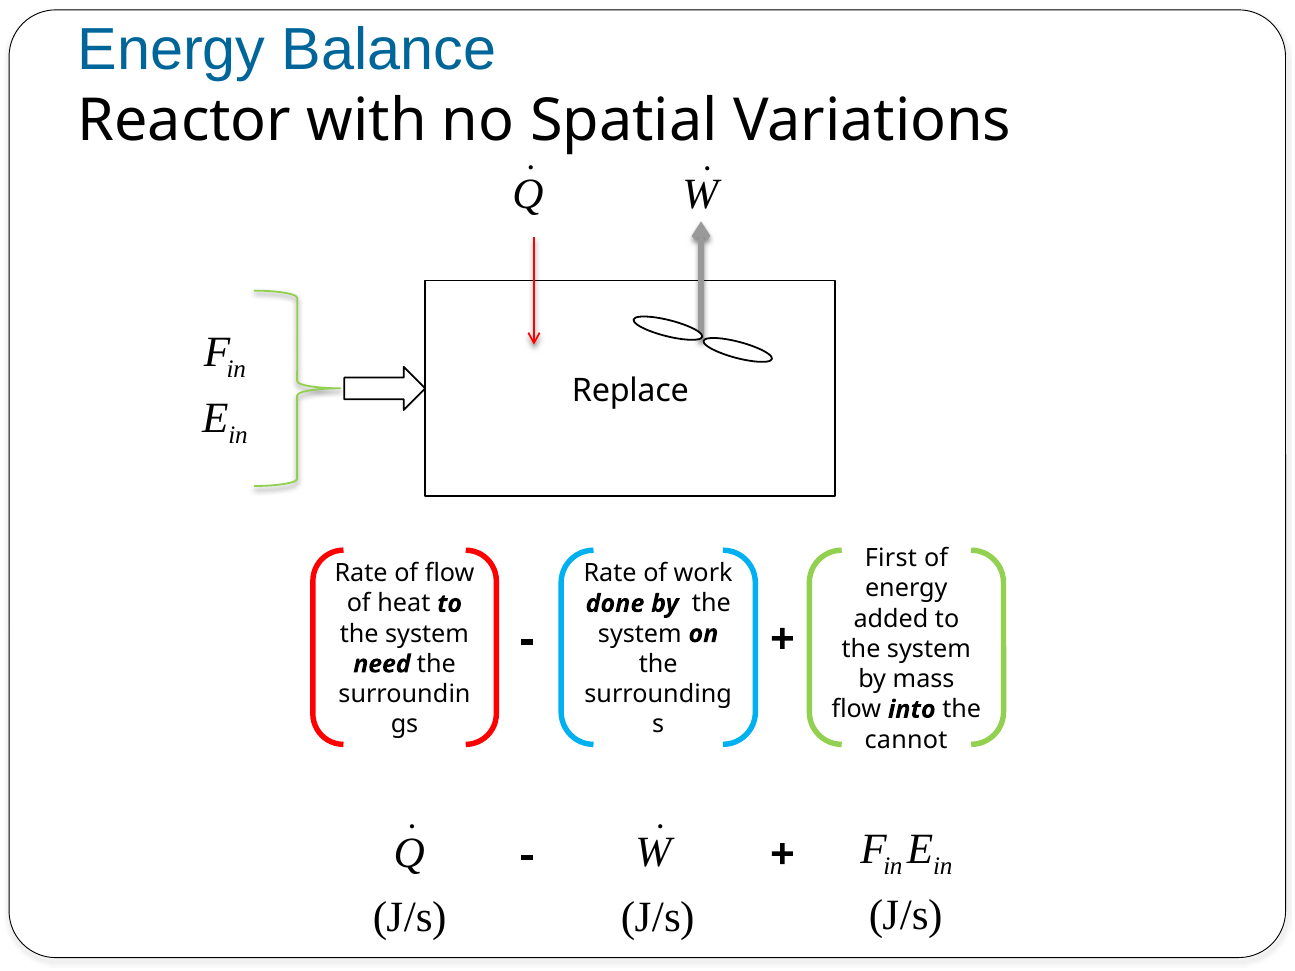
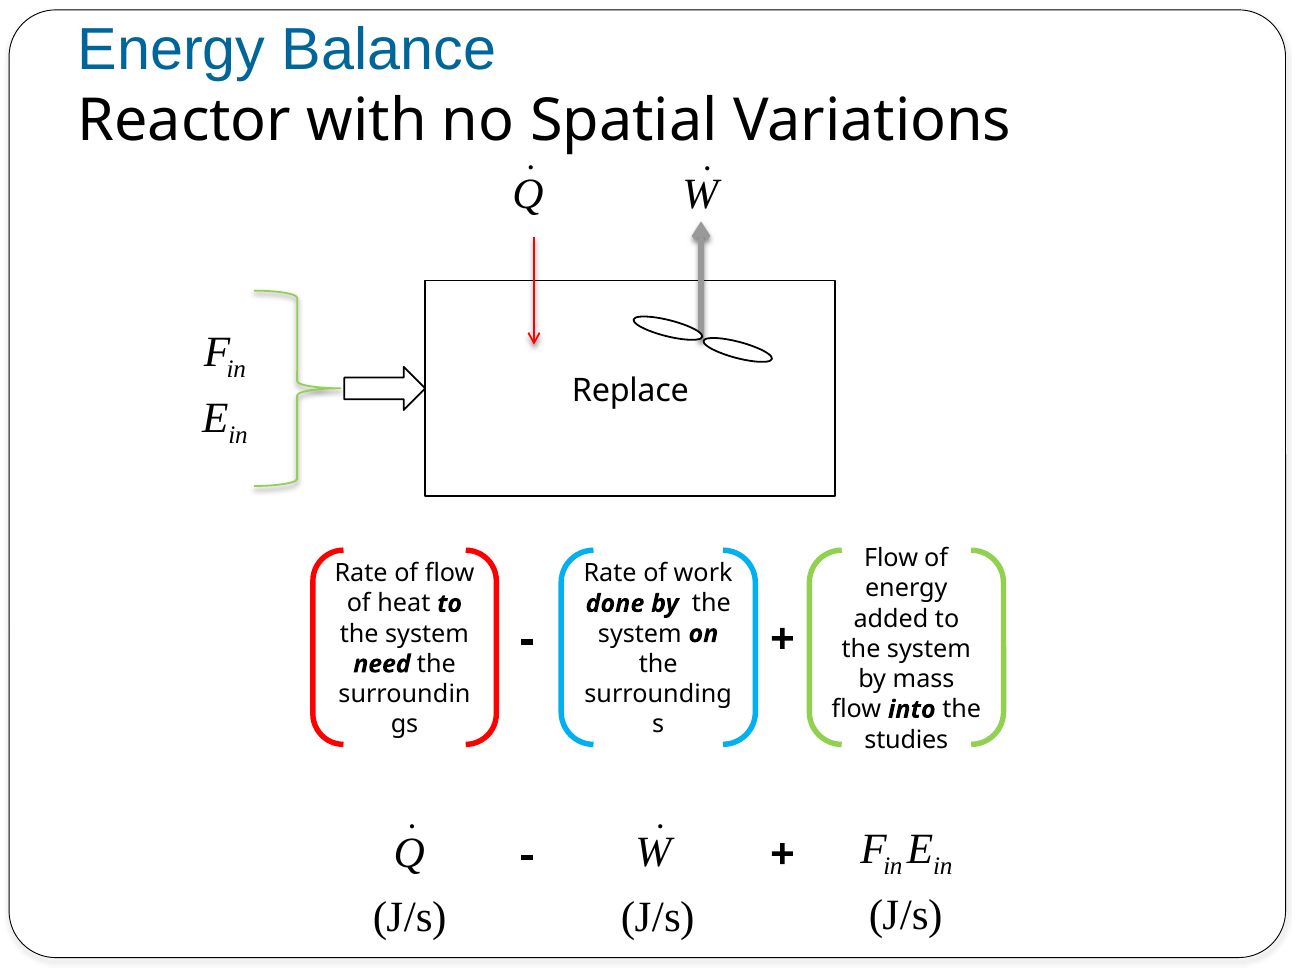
First: First -> Flow (891, 558)
cannot: cannot -> studies (906, 740)
